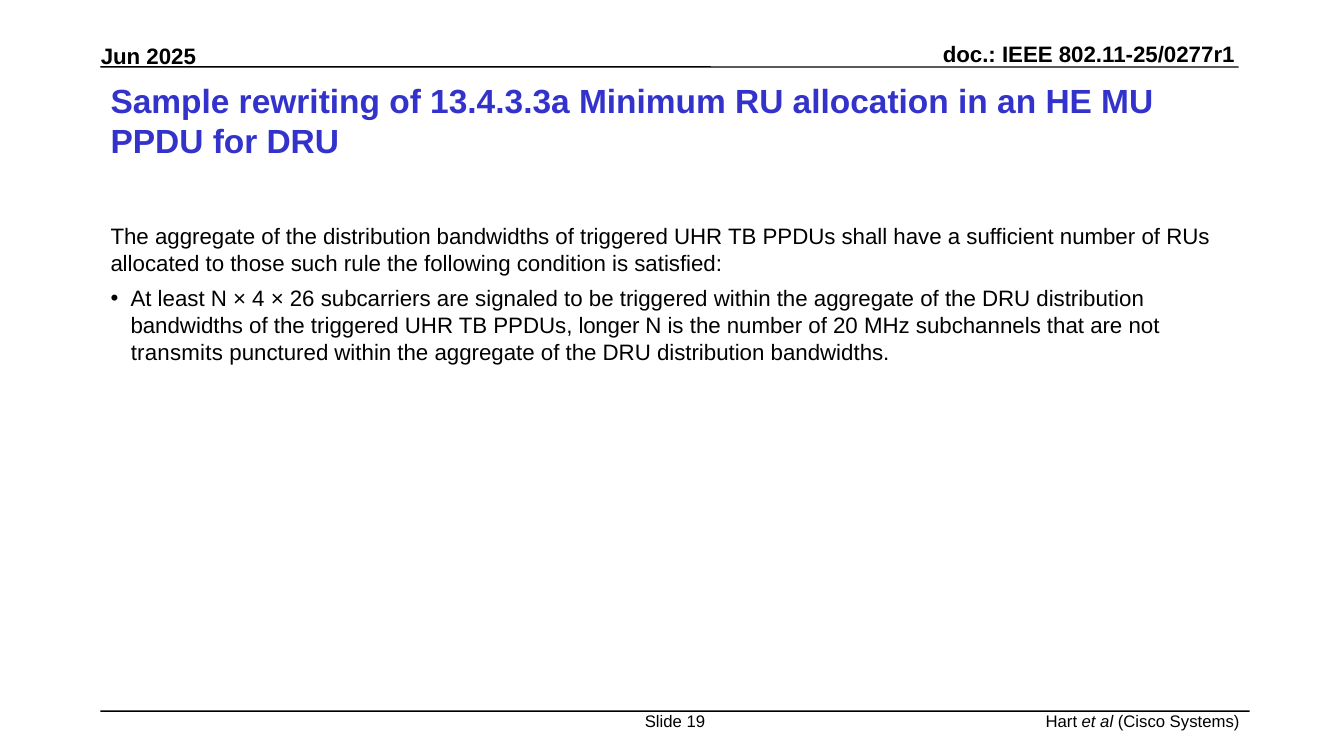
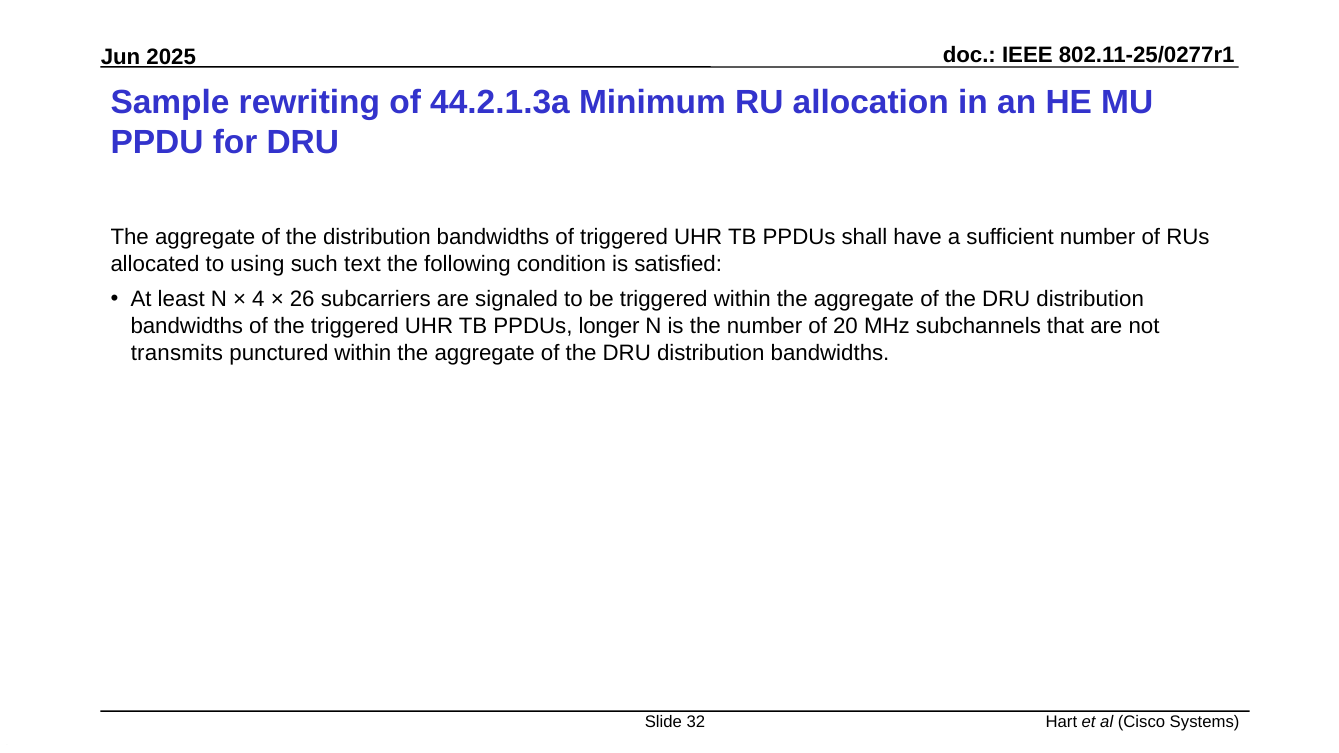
13.4.3.3a: 13.4.3.3a -> 44.2.1.3a (500, 103)
those: those -> using (257, 264)
rule: rule -> text (362, 264)
19: 19 -> 32 (696, 722)
